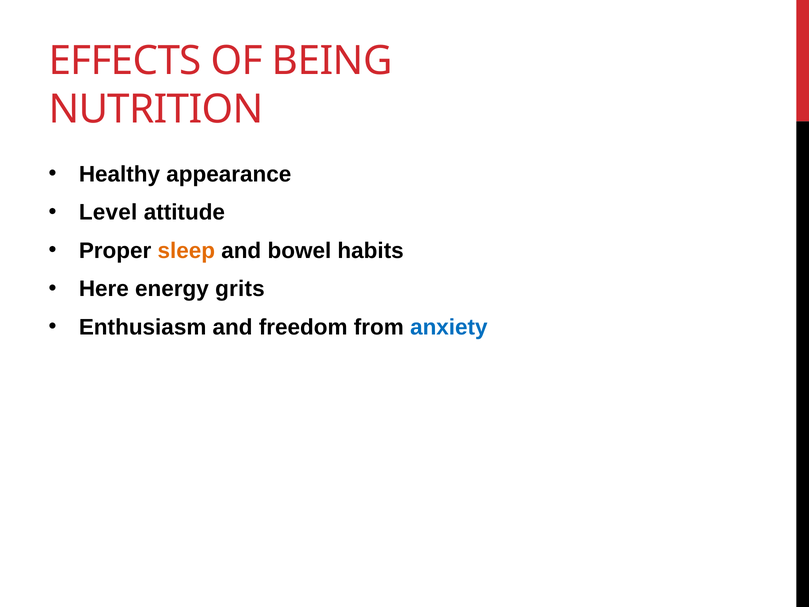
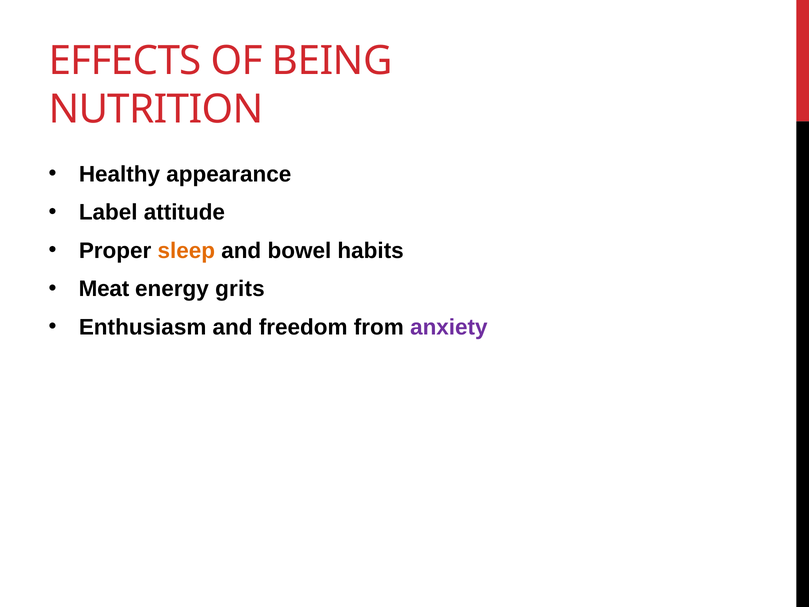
Level: Level -> Label (108, 212)
Here: Here -> Meat (104, 289)
anxiety colour: blue -> purple (449, 327)
